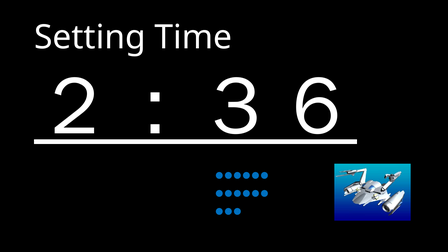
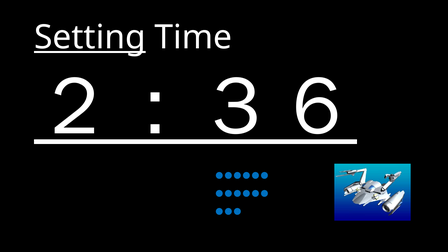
Setting underline: none -> present (90, 38)
